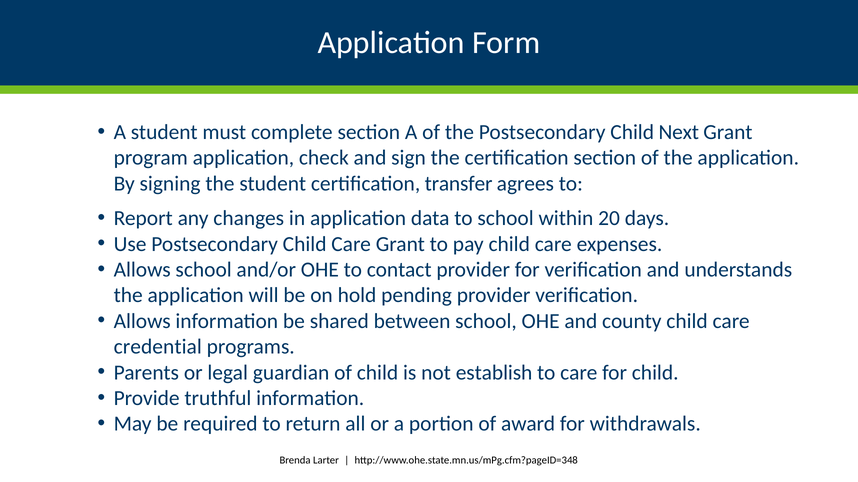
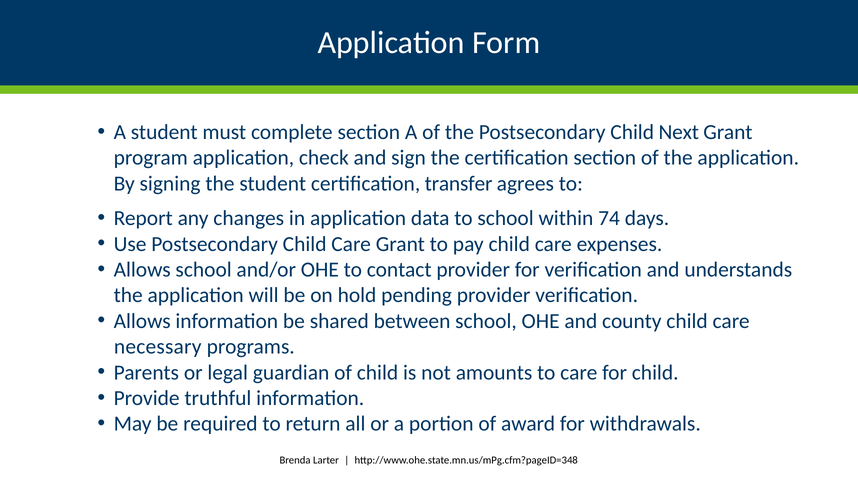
20: 20 -> 74 (609, 219)
credential: credential -> necessary (158, 347)
establish: establish -> amounts (494, 373)
